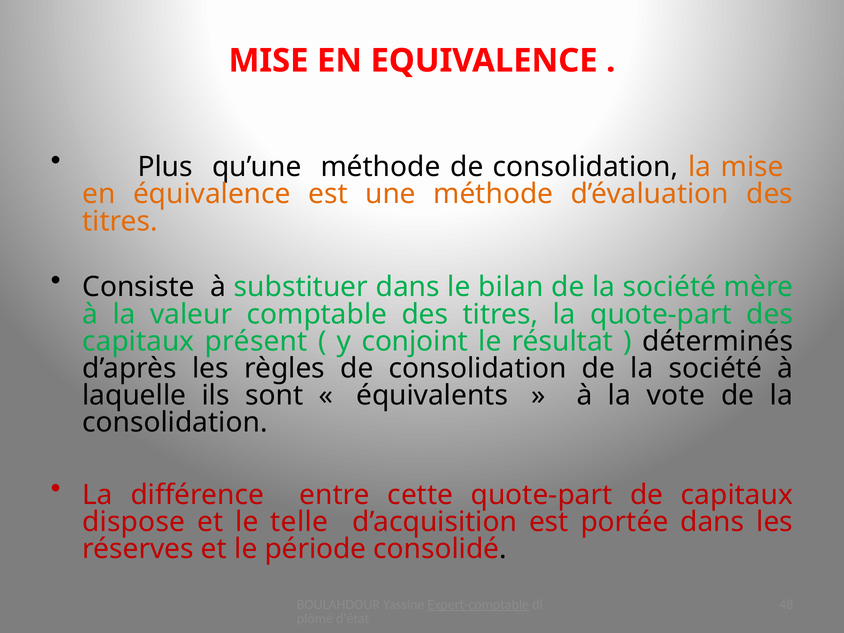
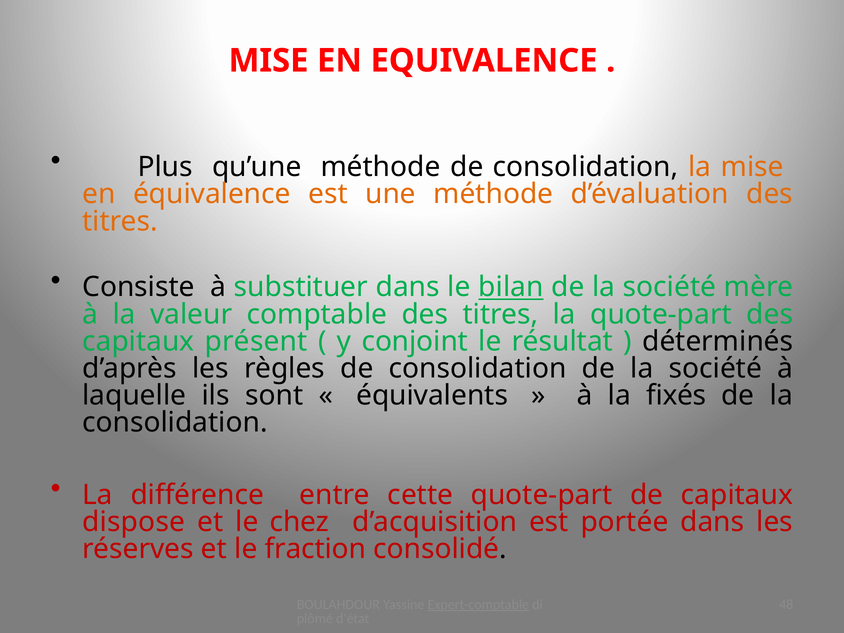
bilan underline: none -> present (511, 287)
vote: vote -> fixés (676, 395)
telle: telle -> chez (299, 522)
période: période -> fraction (315, 549)
